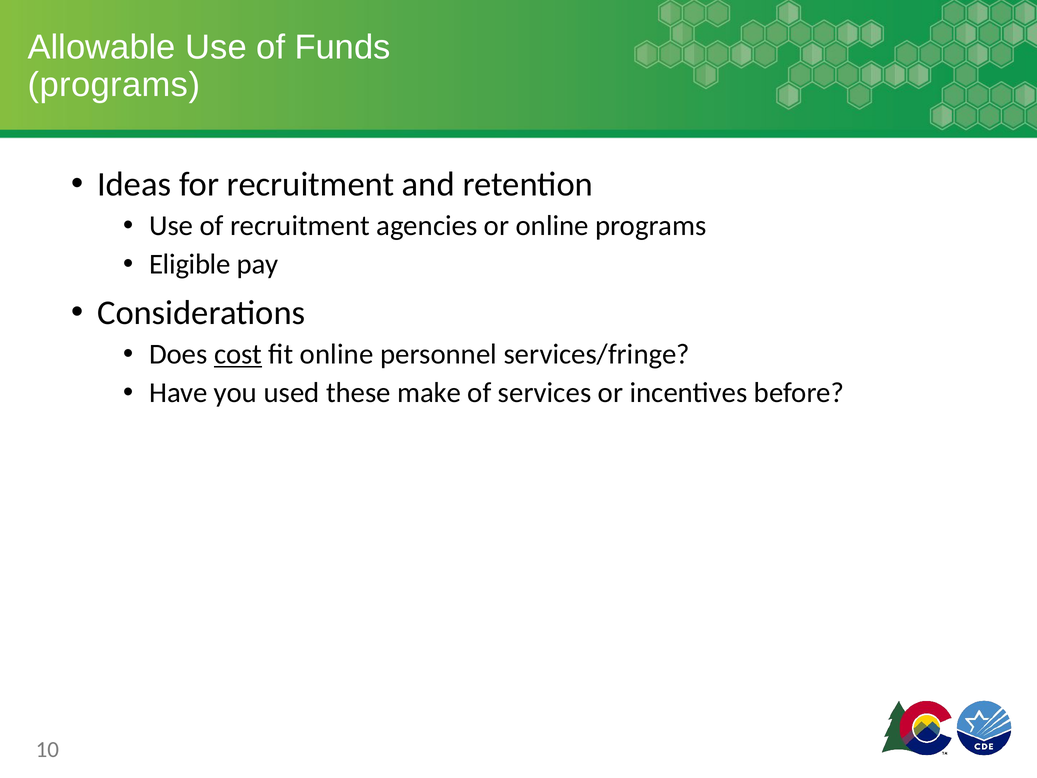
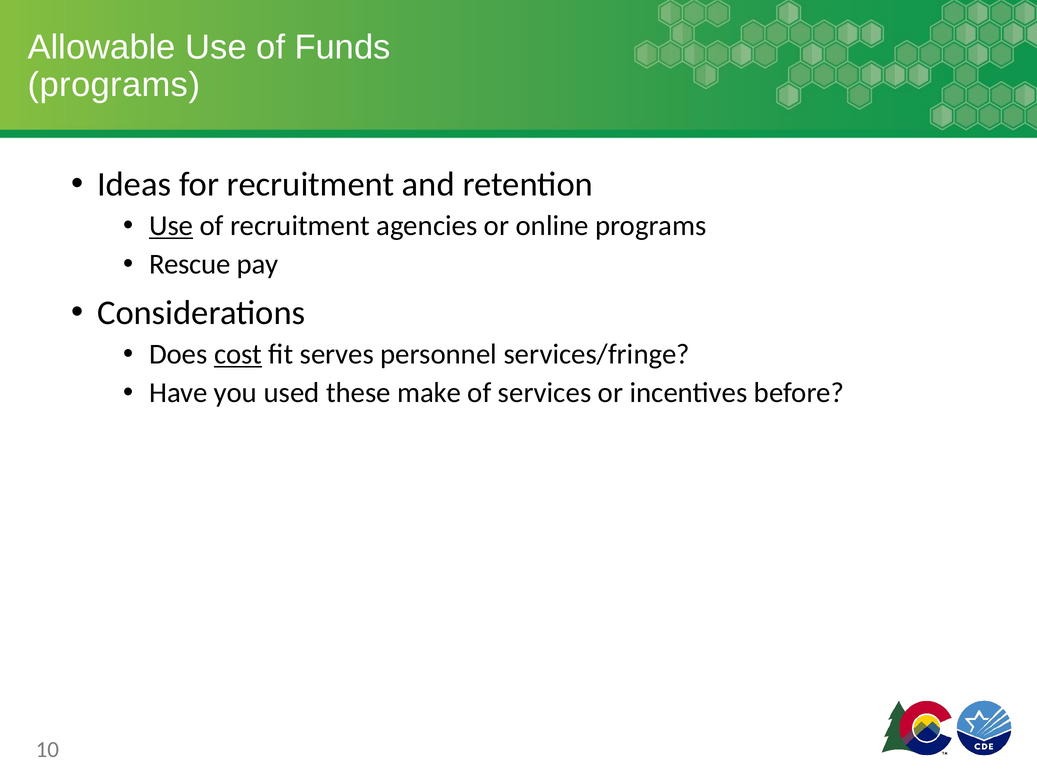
Use underline: none -> present (171, 226)
Eligible: Eligible -> Rescue (190, 264)
fit online: online -> serves (337, 354)
